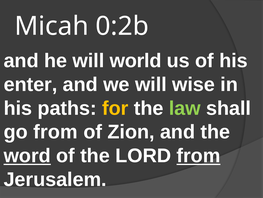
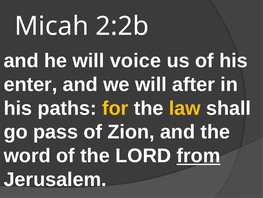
0:2b: 0:2b -> 2:2b (122, 26)
world: world -> voice (135, 61)
wise: wise -> after (194, 84)
law colour: light green -> yellow (185, 108)
go from: from -> pass (56, 132)
word underline: present -> none (27, 155)
